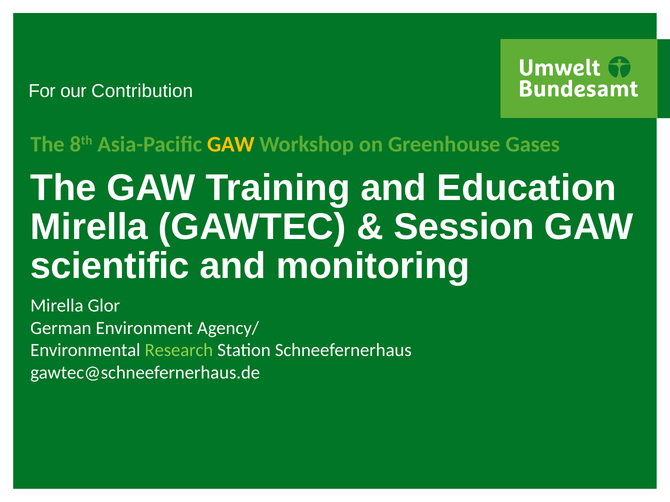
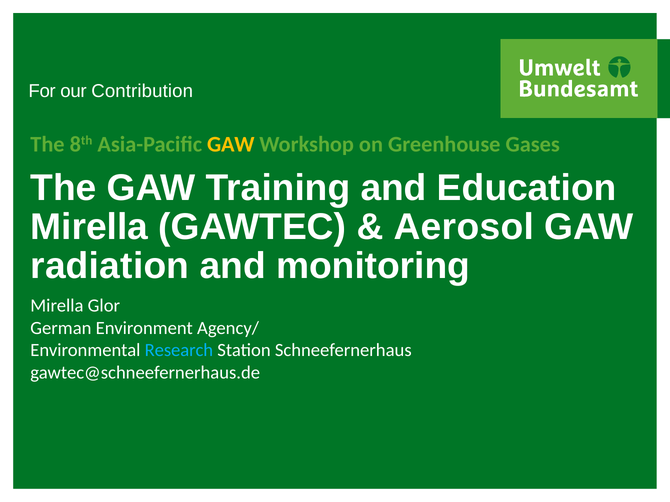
Session: Session -> Aerosol (464, 227)
scientific: scientific -> radiation (110, 266)
Research colour: light green -> light blue (179, 351)
